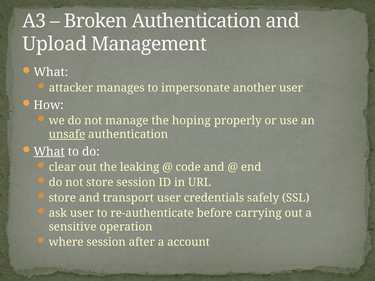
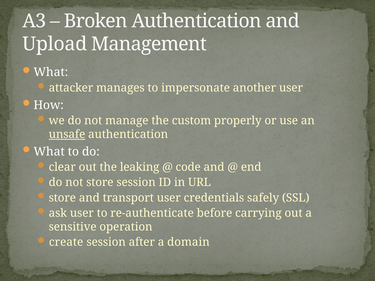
hoping: hoping -> custom (191, 121)
What underline: present -> none (49, 152)
where: where -> create (66, 242)
account: account -> domain (188, 242)
